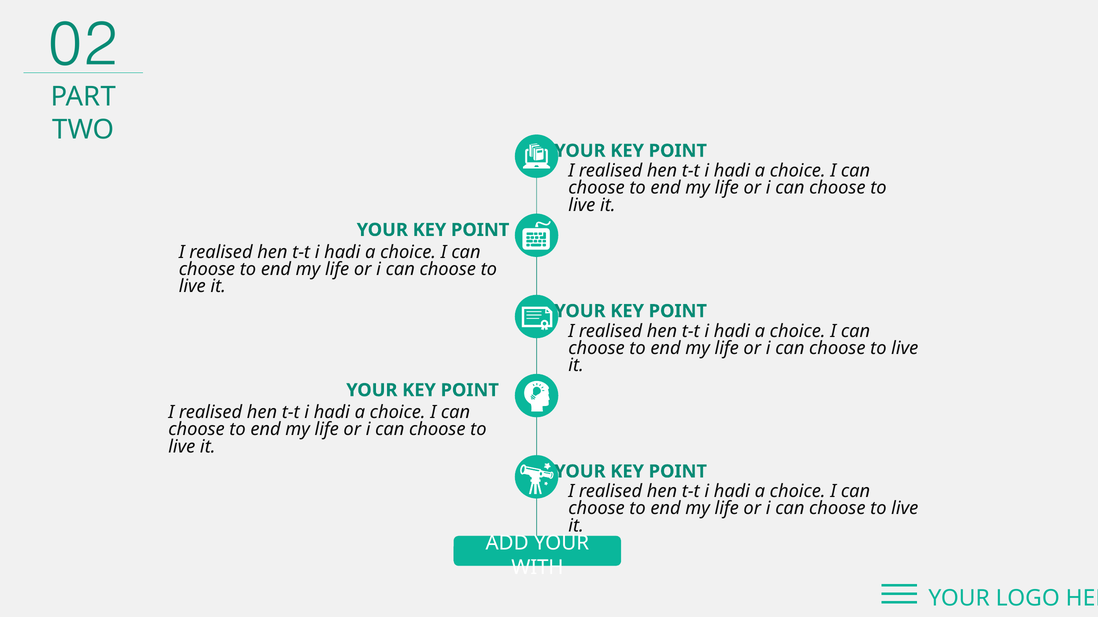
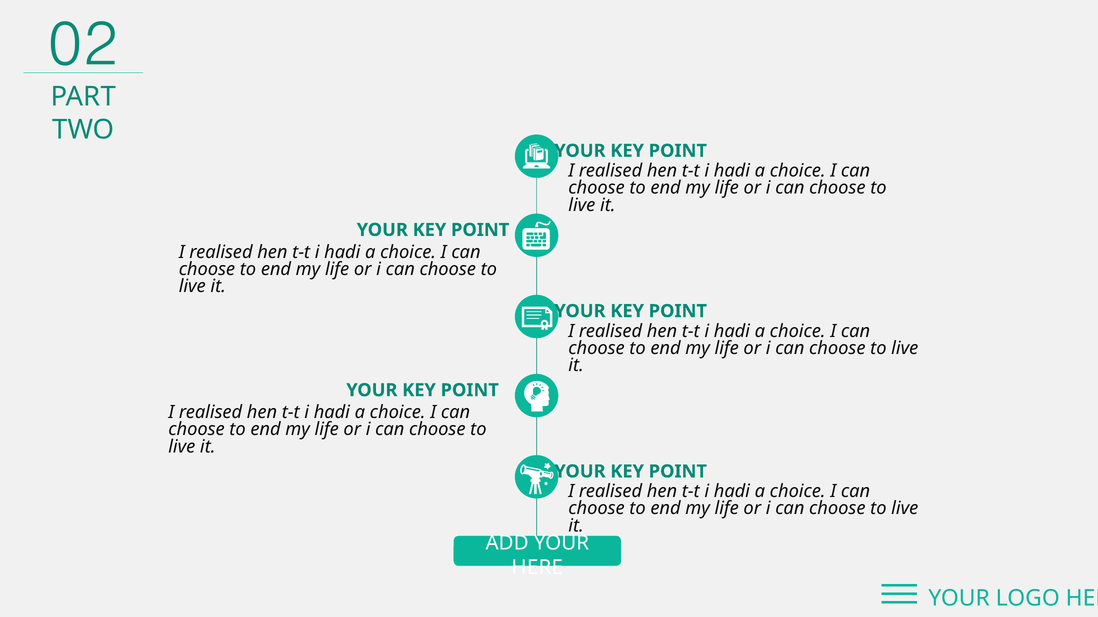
WITH: WITH -> HERE (537, 568)
